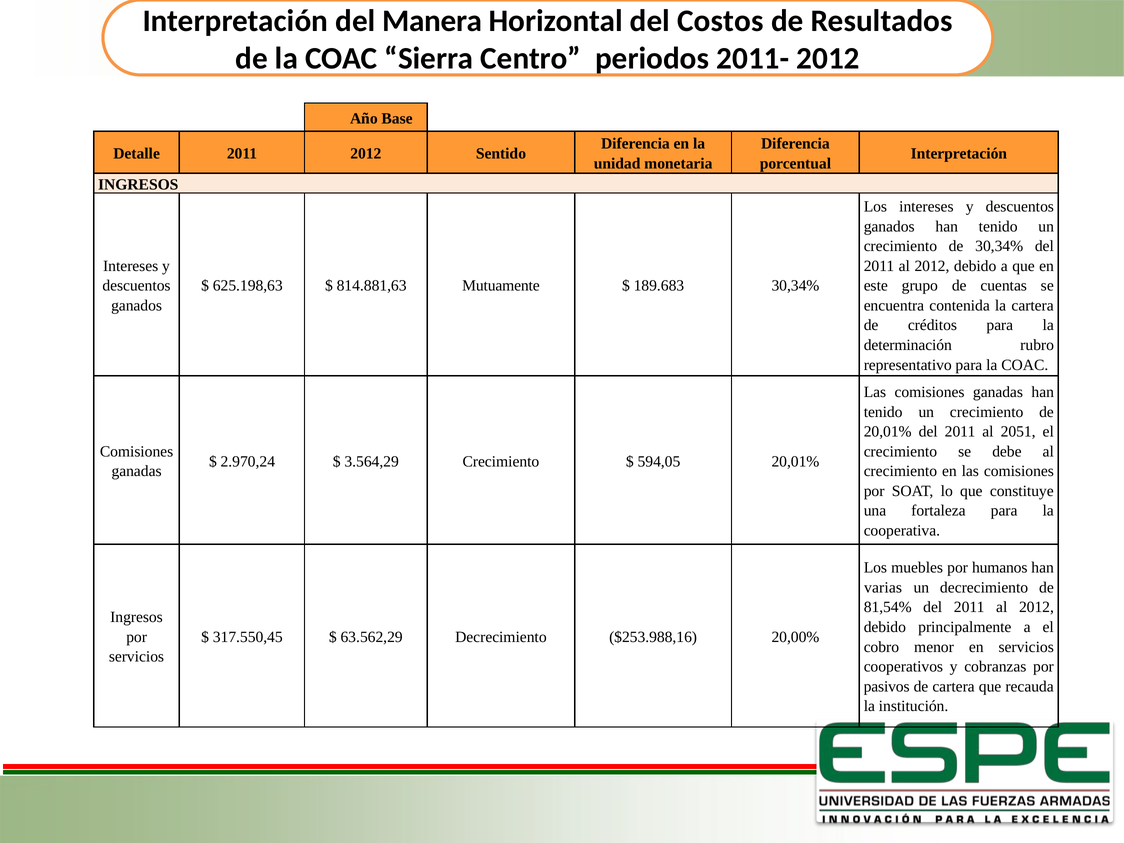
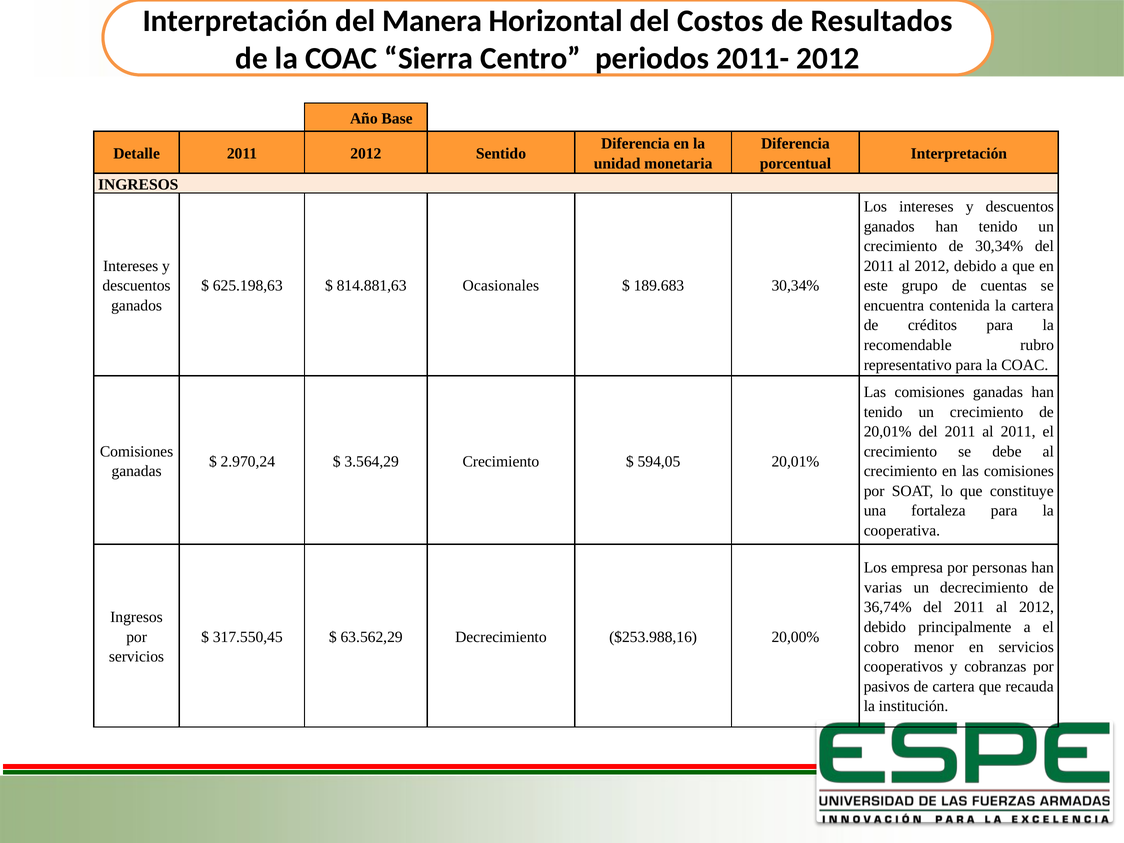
Mutuamente: Mutuamente -> Ocasionales (501, 286)
determinación: determinación -> recomendable (908, 345)
al 2051: 2051 -> 2011 (1018, 432)
muebles: muebles -> empresa (917, 568)
humanos: humanos -> personas (1000, 568)
81,54%: 81,54% -> 36,74% (888, 607)
